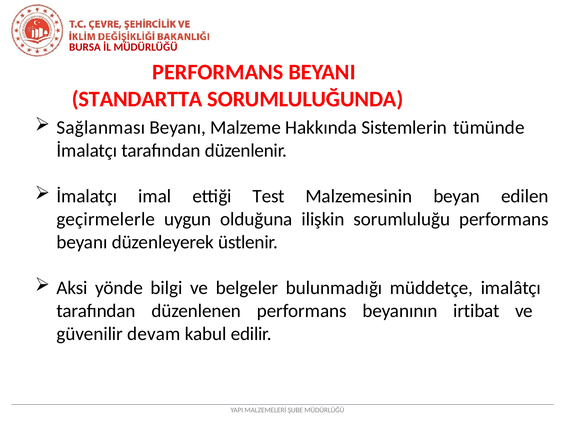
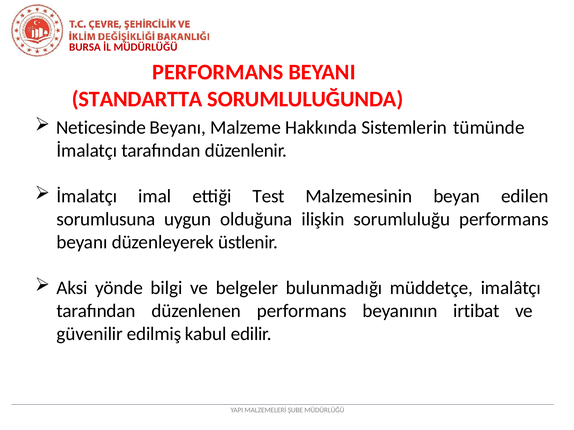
Sağlanması: Sağlanması -> Neticesinde (101, 128)
geçirmelerle: geçirmelerle -> sorumlusuna (106, 219)
devam: devam -> edilmiş (154, 334)
